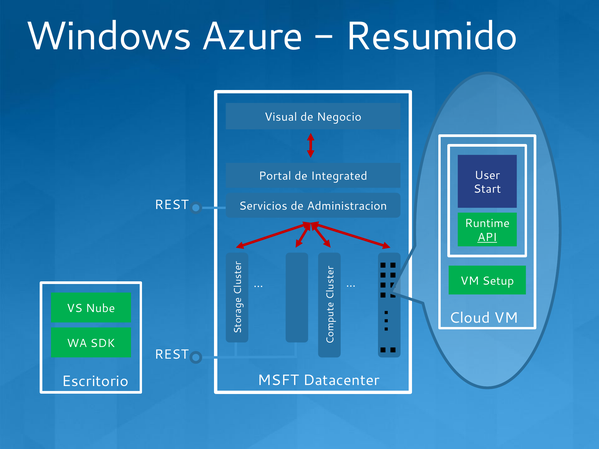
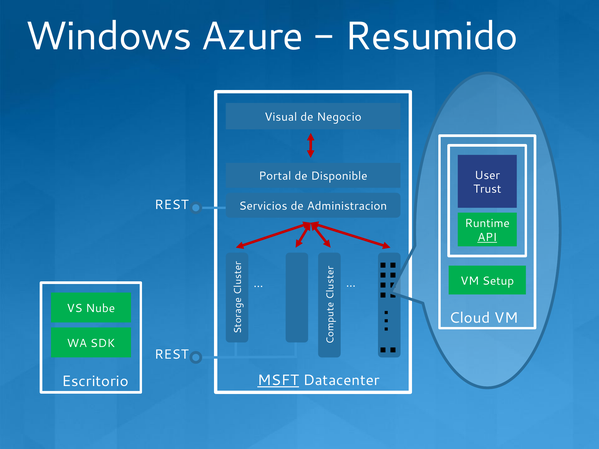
Integrated: Integrated -> Disponible (339, 176)
Start: Start -> Trust (487, 189)
MSFT underline: none -> present (278, 381)
